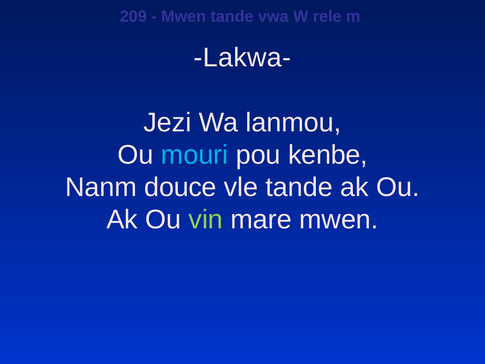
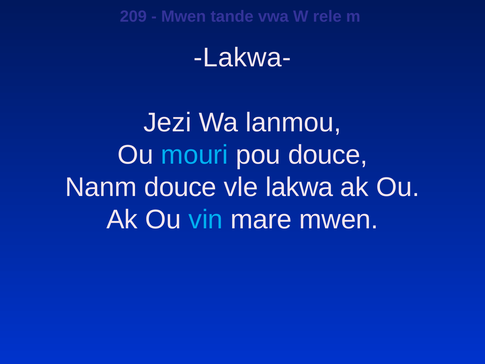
pou kenbe: kenbe -> douce (328, 155)
vle tande: tande -> lakwa (299, 187)
vin colour: light green -> light blue (206, 219)
